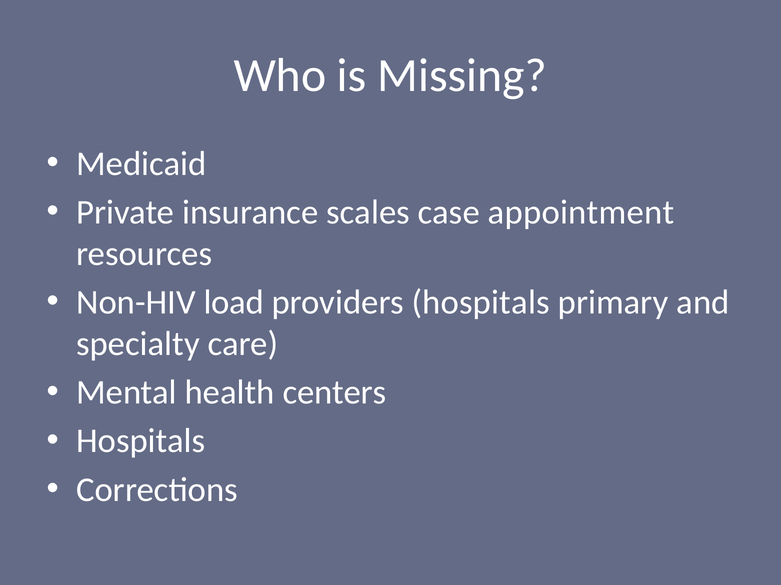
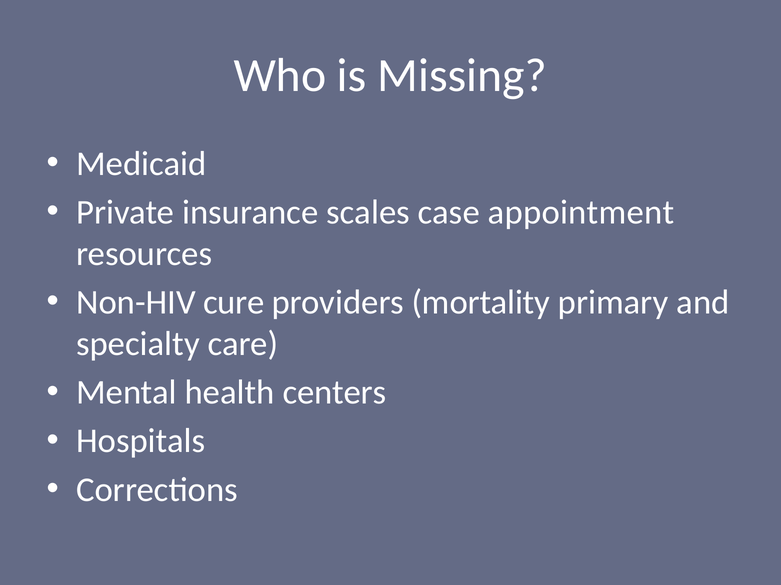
load: load -> cure (234, 303)
providers hospitals: hospitals -> mortality (481, 303)
